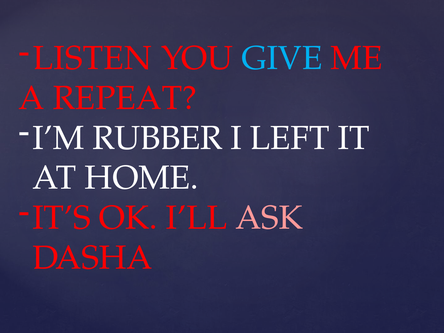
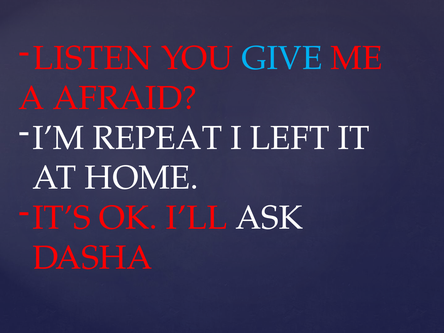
REPEAT: REPEAT -> AFRAID (125, 98)
RUBBER: RUBBER -> REPEAT (157, 138)
ASK colour: pink -> white (269, 218)
